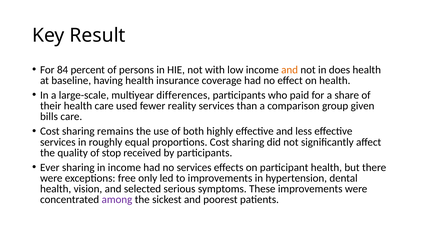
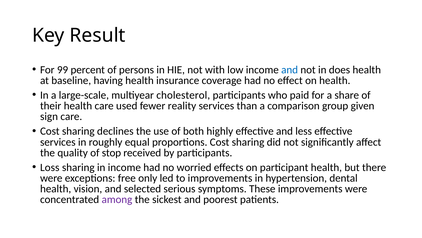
84: 84 -> 99 (63, 70)
and colour: orange -> blue (290, 70)
differences: differences -> cholesterol (183, 95)
bills: bills -> sign (49, 116)
remains: remains -> declines (115, 131)
Ever: Ever -> Loss (50, 167)
no services: services -> worried (194, 167)
